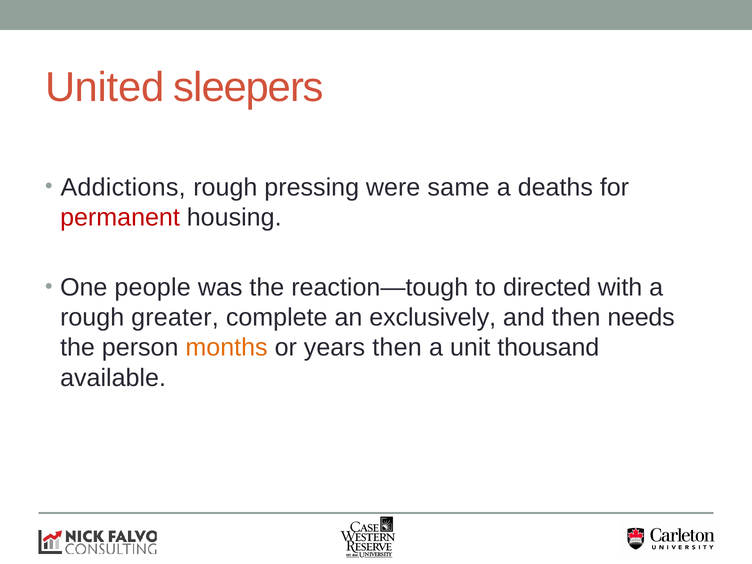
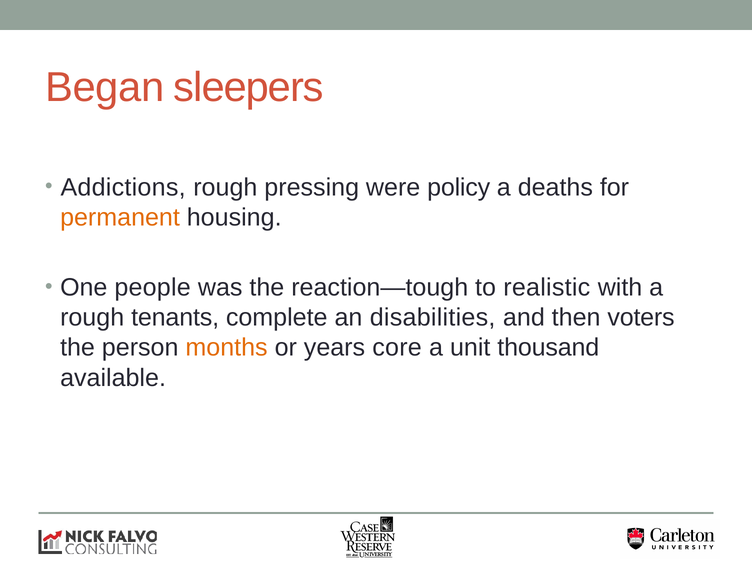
United: United -> Began (105, 88)
same: same -> policy (459, 187)
permanent colour: red -> orange (120, 217)
directed: directed -> realistic (547, 287)
greater: greater -> tenants (175, 318)
exclusively: exclusively -> disabilities (433, 318)
needs: needs -> voters (641, 318)
years then: then -> core (397, 348)
